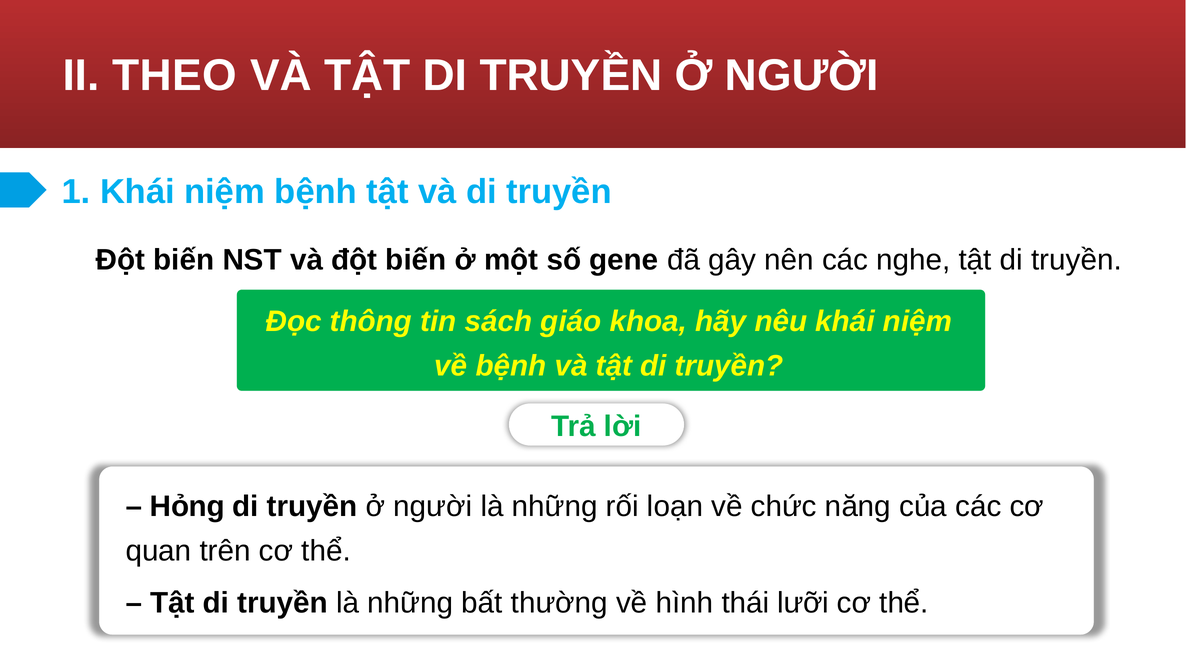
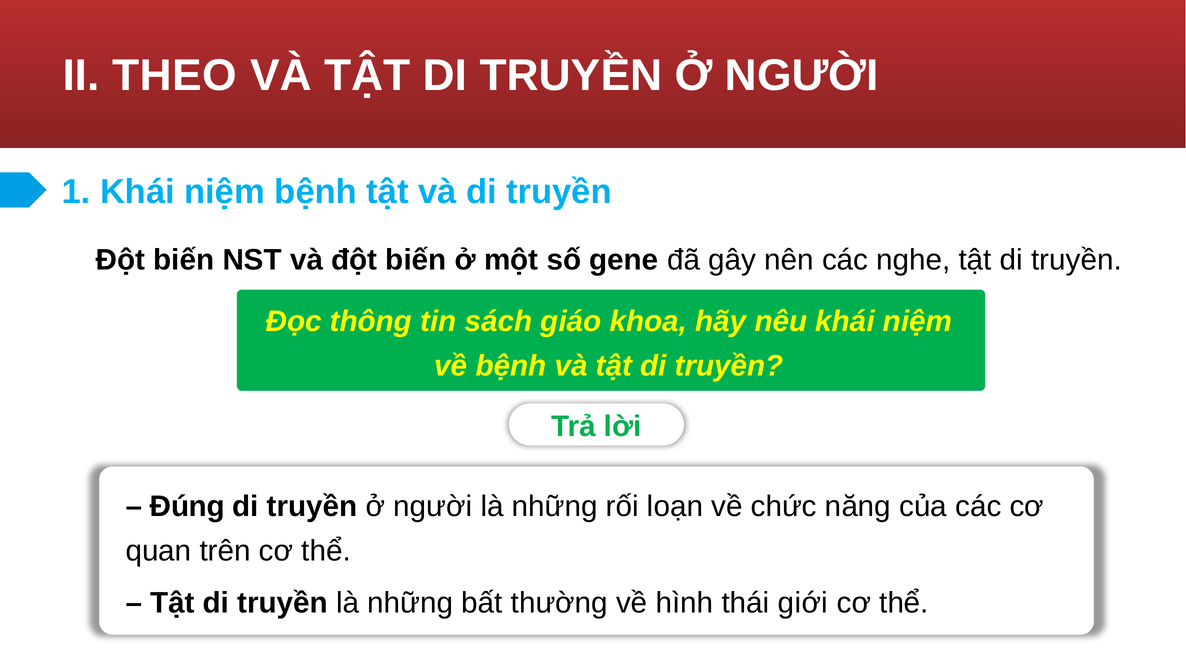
Hỏng: Hỏng -> Đúng (187, 507)
lưỡi: lưỡi -> giới (803, 603)
